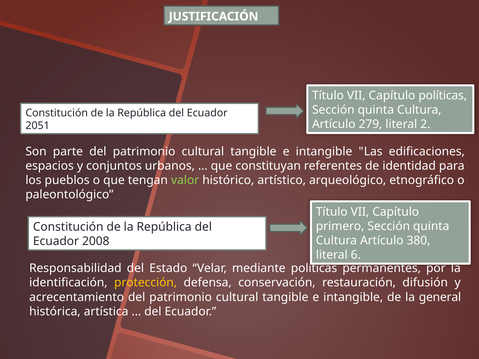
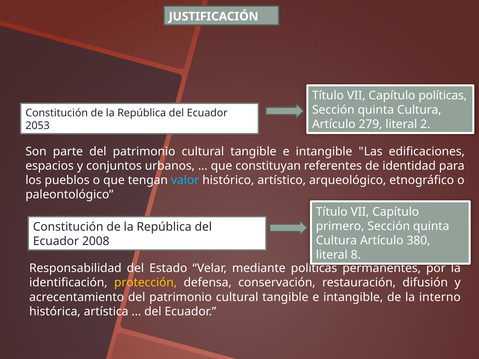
2051: 2051 -> 2053 (38, 126)
valor colour: light green -> light blue (185, 180)
6: 6 -> 8 (356, 255)
general: general -> interno (440, 297)
